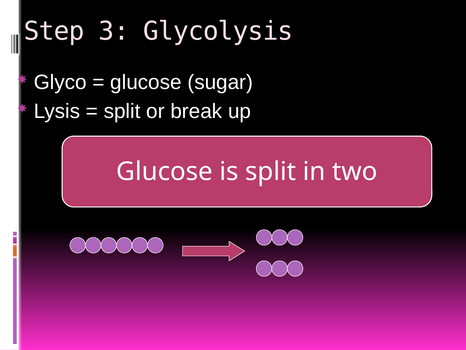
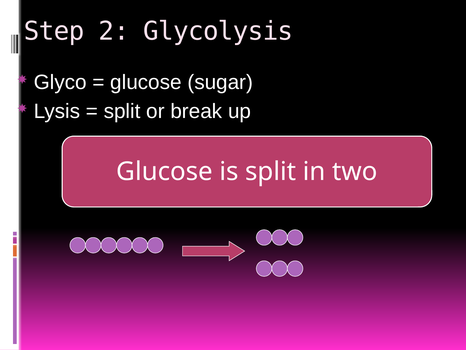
3: 3 -> 2 (114, 31)
